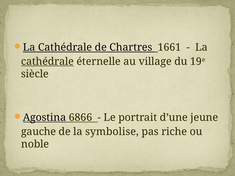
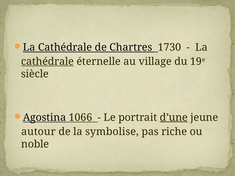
1661: 1661 -> 1730 (169, 47)
6866: 6866 -> 1066 (80, 118)
d’une underline: none -> present (174, 118)
gauche: gauche -> autour (38, 132)
